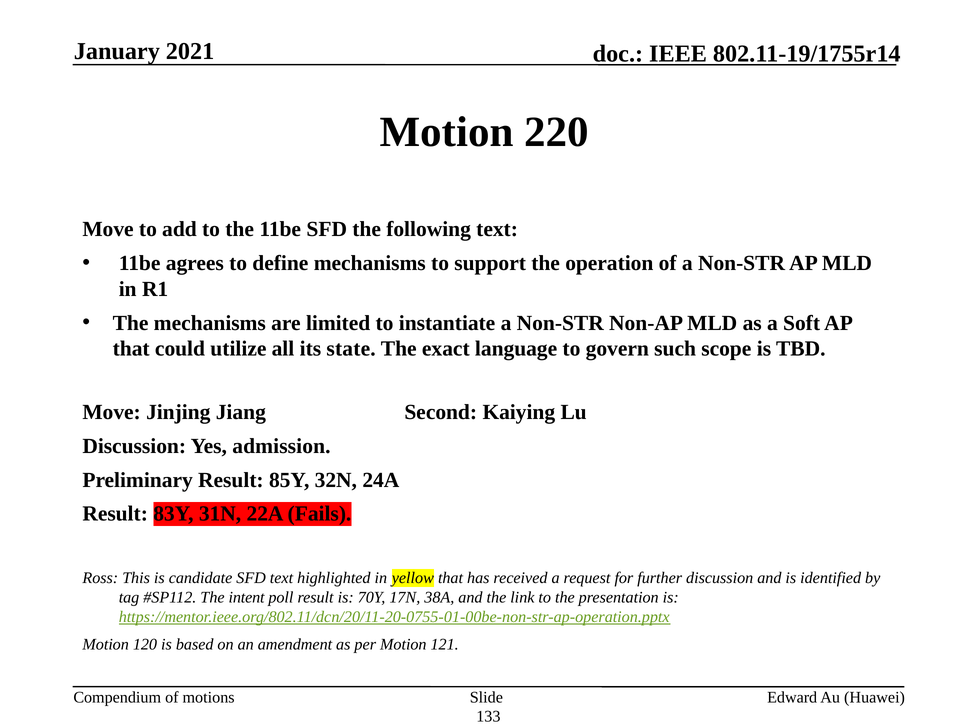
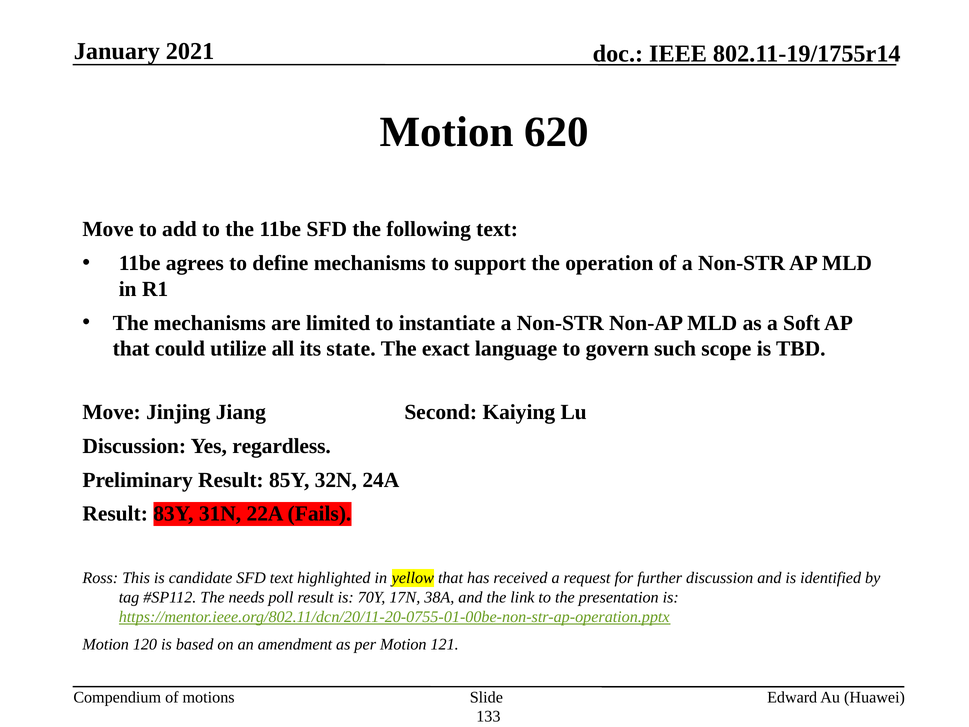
220: 220 -> 620 (557, 132)
admission: admission -> regardless (282, 446)
intent: intent -> needs (247, 597)
